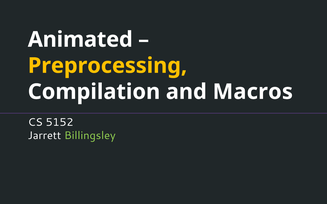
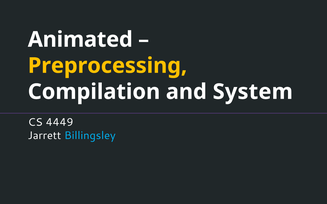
Macros: Macros -> System (253, 92)
5152: 5152 -> 4449 (60, 123)
Billingsley colour: light green -> light blue (90, 136)
